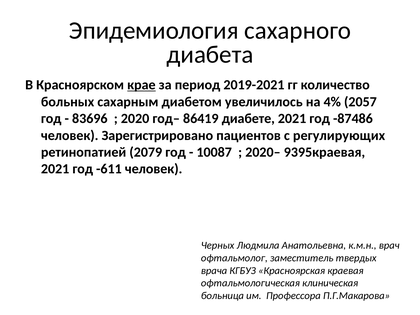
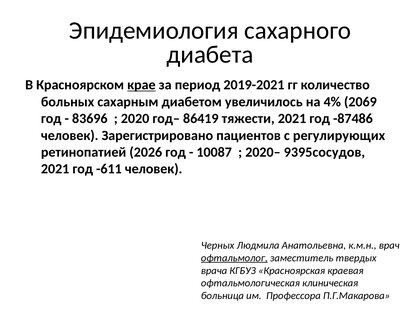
2057: 2057 -> 2069 (360, 102)
диабете: диабете -> тяжести (248, 119)
2079: 2079 -> 2026 (146, 152)
9395краевая: 9395краевая -> 9395сосудов (324, 152)
офтальмолог underline: none -> present (234, 258)
